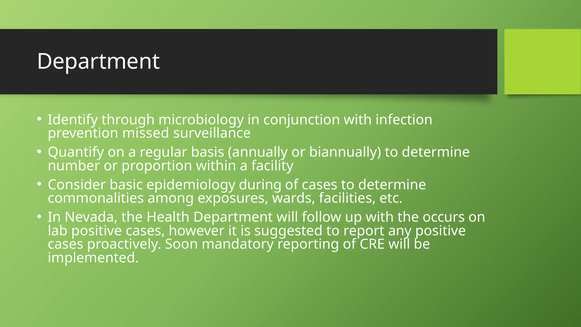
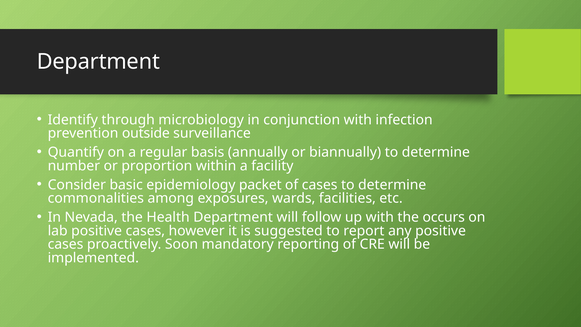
missed: missed -> outside (146, 133)
during: during -> packet (260, 185)
